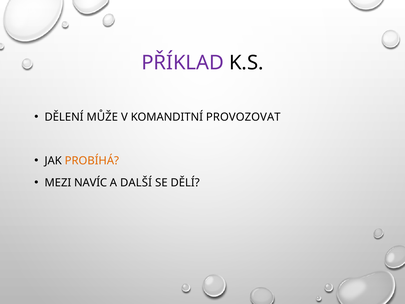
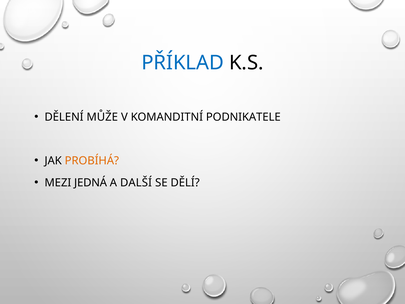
PŘÍKLAD colour: purple -> blue (183, 63)
PROVOZOVAT: PROVOZOVAT -> PODNIKATELE (243, 117)
NAVÍC: NAVÍC -> JEDNÁ (91, 183)
